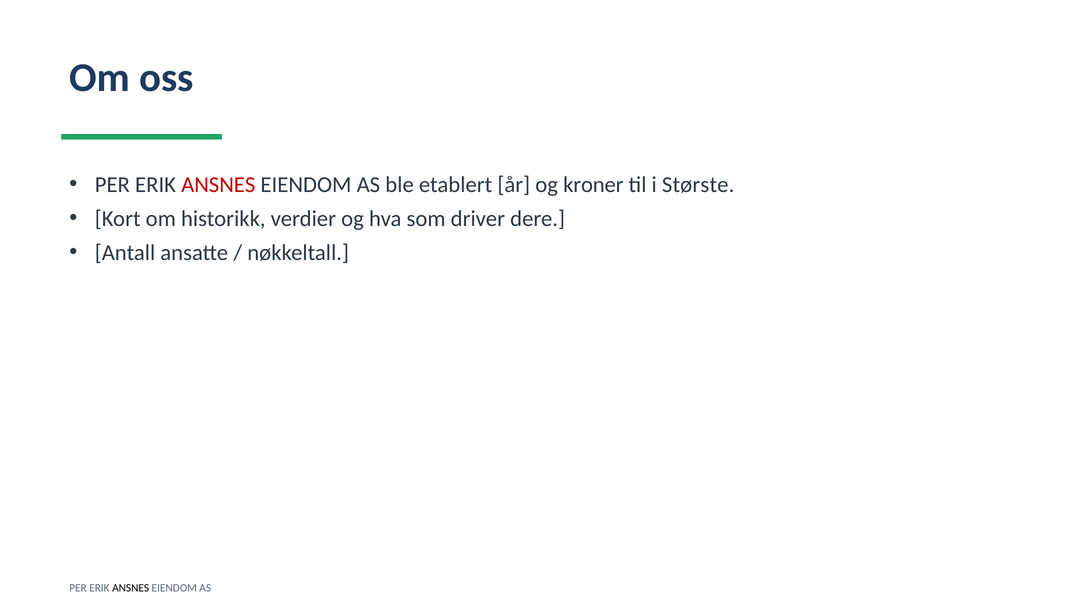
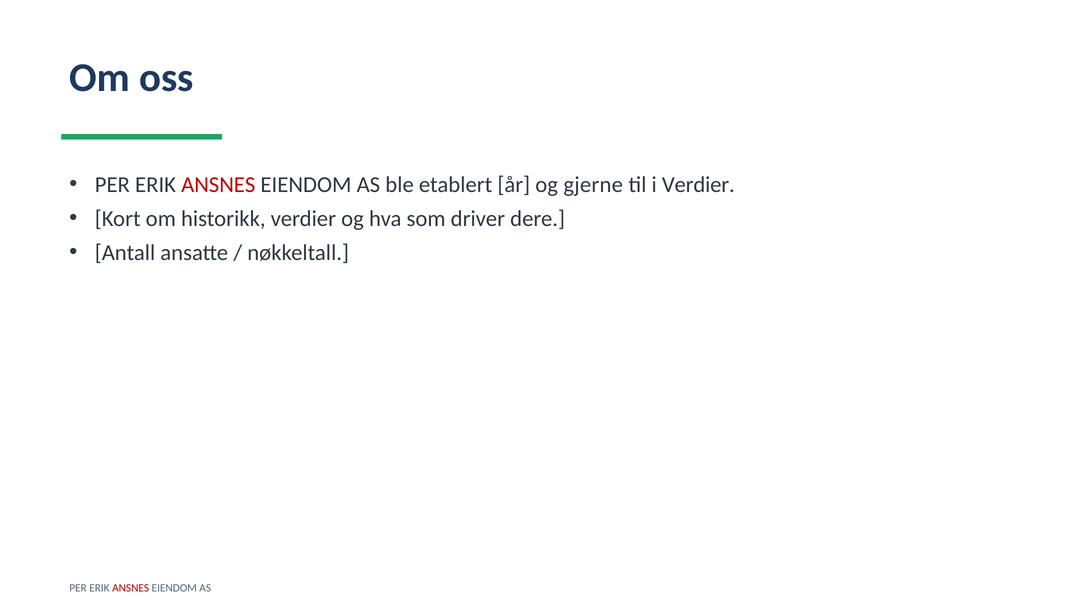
kroner: kroner -> gjerne (593, 184)
i Største: Største -> Verdier (698, 184)
ANSNES colour: black -> red (131, 588)
